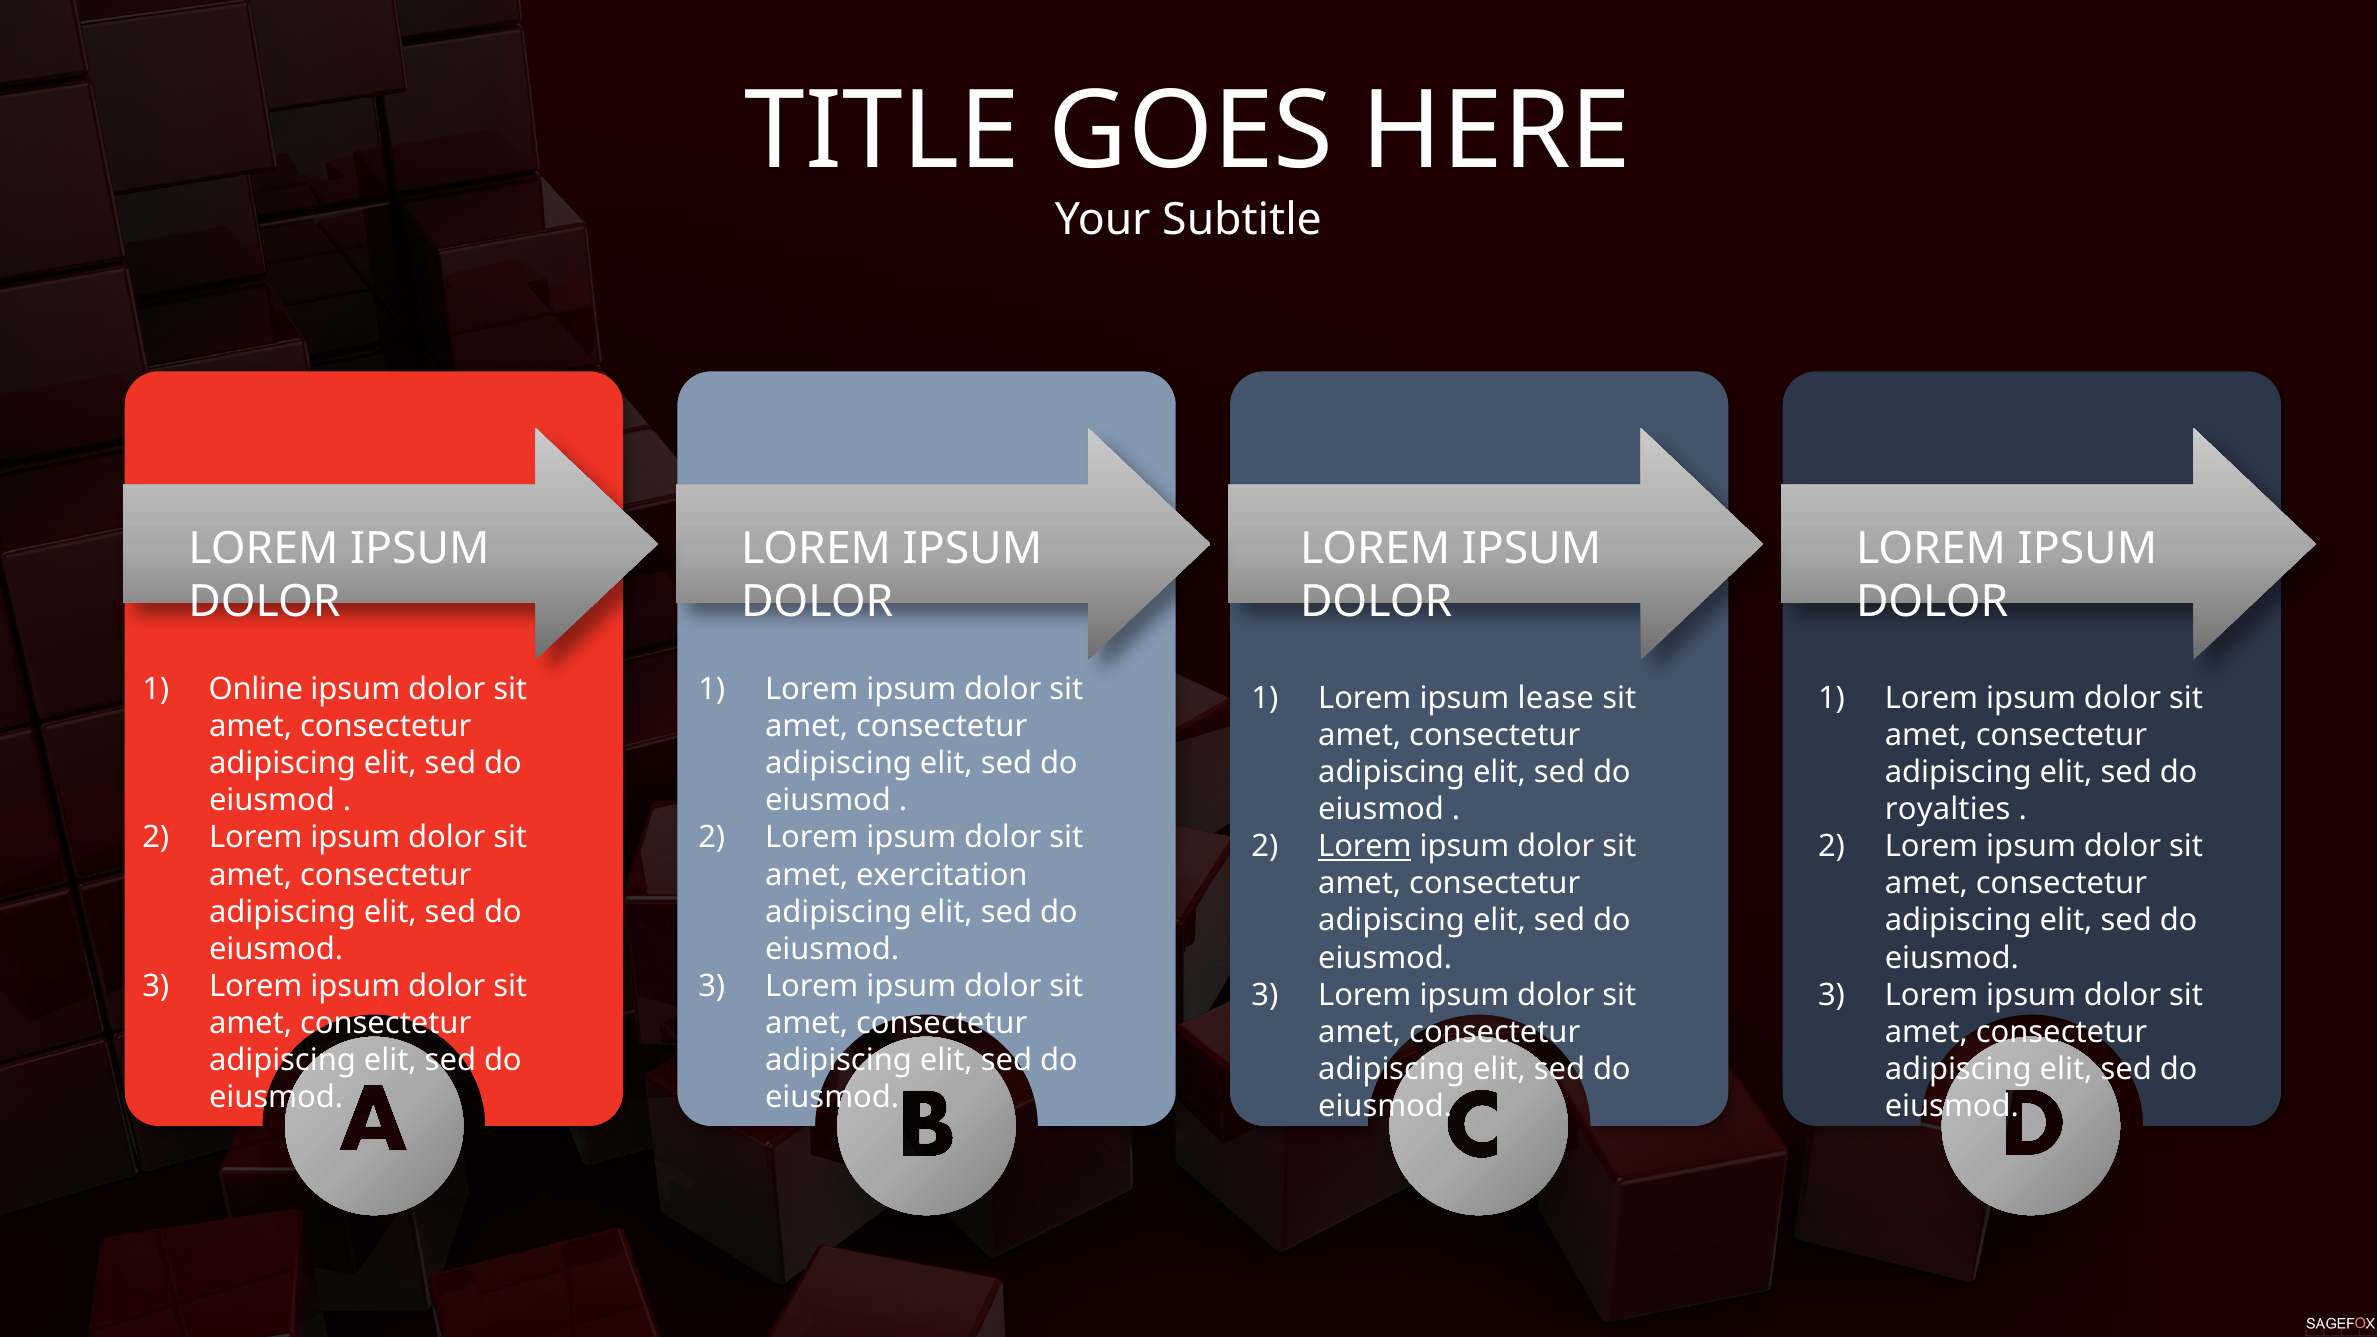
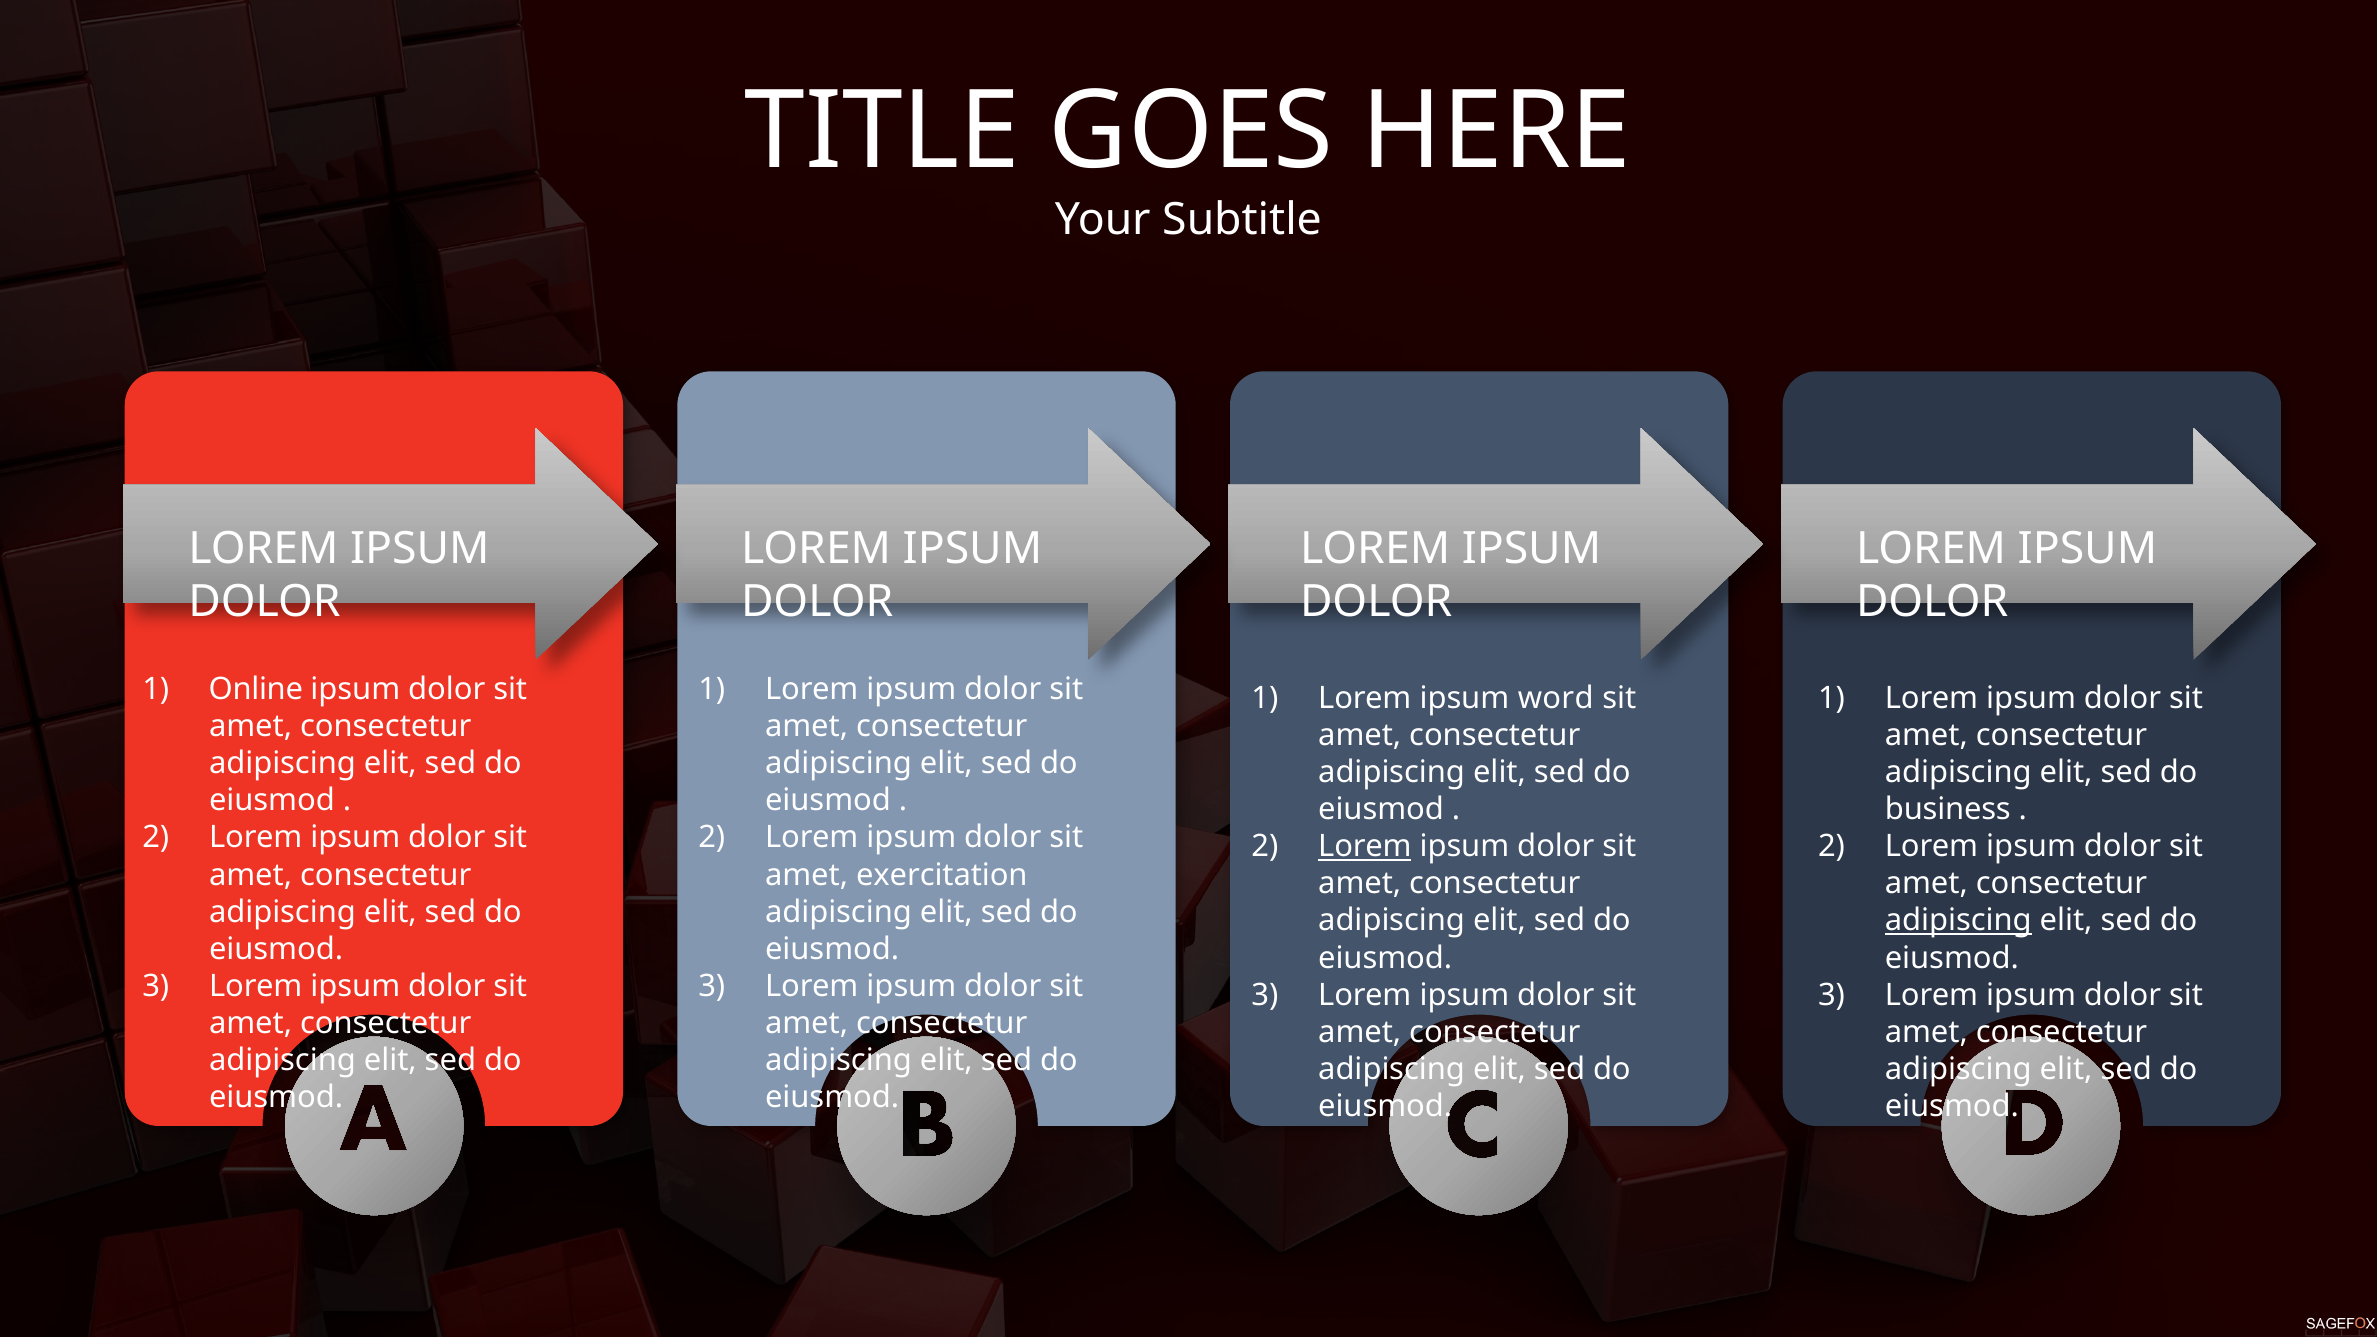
lease: lease -> word (1556, 698)
royalties: royalties -> business (1948, 809)
adipiscing underline: none -> present (1958, 921)
